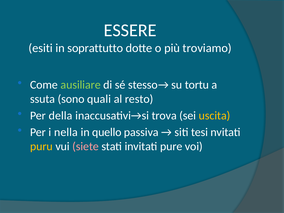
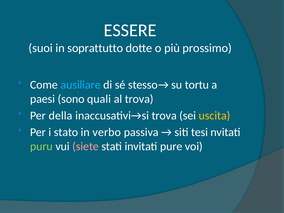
esiti: esiti -> suoi (41, 48)
troviamo: troviamo -> prossimo (207, 48)
ausiliare colour: light green -> light blue (81, 85)
ssuta: ssuta -> paesi (43, 99)
al resto: resto -> trova (139, 99)
nella: nella -> stato (66, 132)
quello: quello -> verbo (107, 132)
puru colour: yellow -> light green (41, 146)
